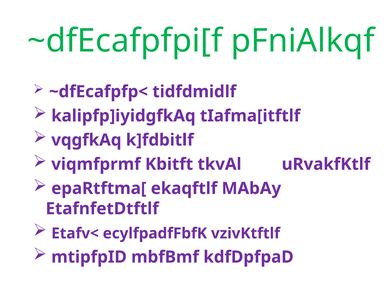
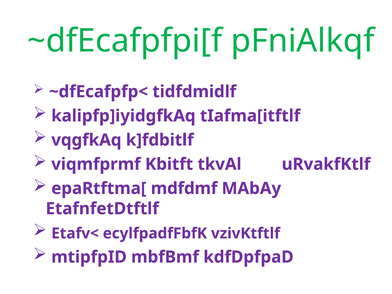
ekaqftlf: ekaqftlf -> mdfdmf (184, 188)
